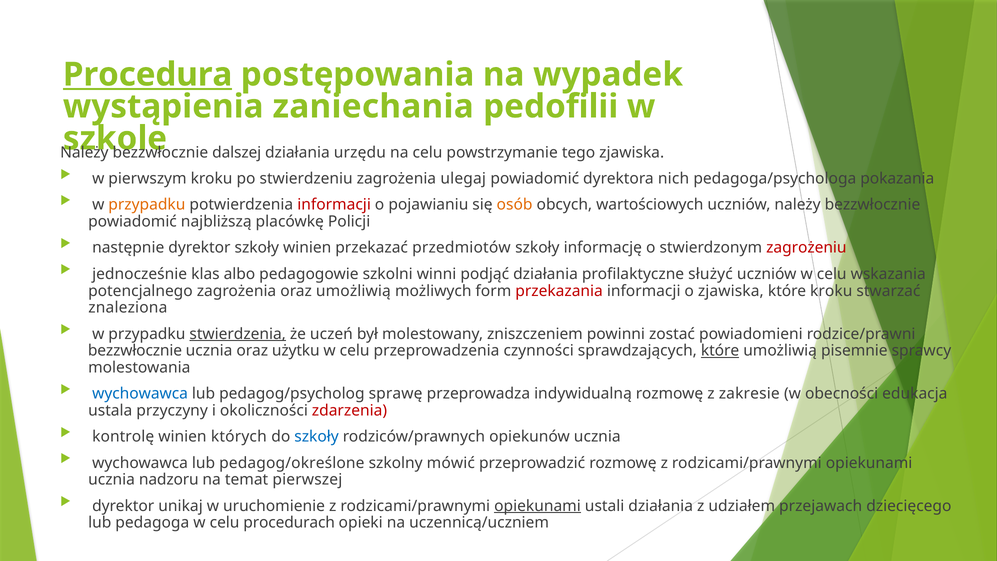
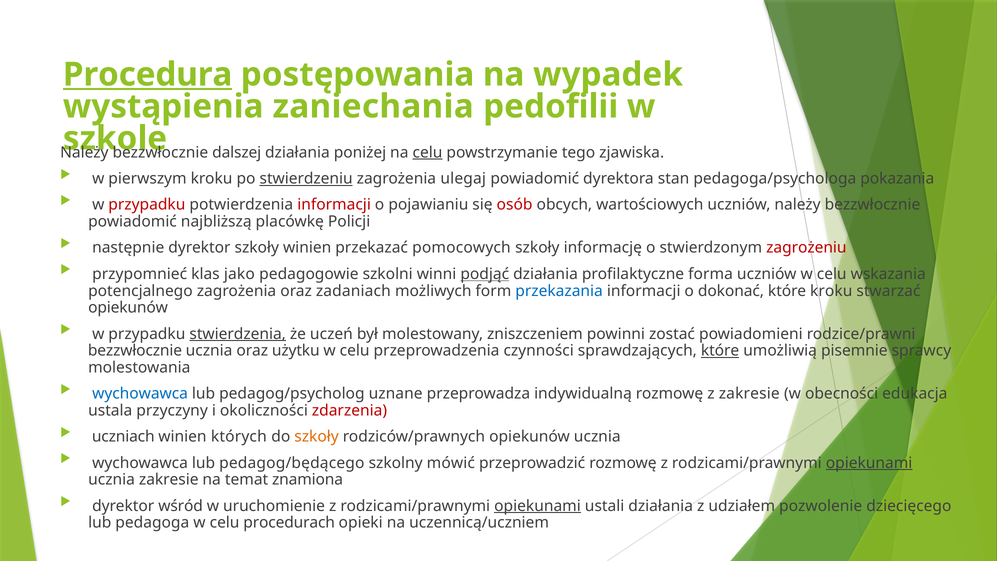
urzędu: urzędu -> poniżej (360, 152)
celu underline: none -> present (427, 152)
stwierdzeniu underline: none -> present (306, 179)
nich: nich -> stan (674, 179)
przypadku colour: orange -> red (147, 205)
osób colour: orange -> red (515, 205)
przedmiotów: przedmiotów -> pomocowych (461, 248)
jednocześnie: jednocześnie -> przypomnieć (140, 274)
albo: albo -> jako (239, 274)
podjąć underline: none -> present (485, 274)
służyć: służyć -> forma (711, 274)
oraz umożliwią: umożliwią -> zadaniach (353, 291)
przekazania colour: red -> blue (559, 291)
o zjawiska: zjawiska -> dokonać (731, 291)
znaleziona: znaleziona -> opiekunów (128, 308)
sprawę: sprawę -> uznane (396, 394)
kontrolę: kontrolę -> uczniach (123, 437)
szkoły colour: blue -> orange (317, 437)
pedagog/określone: pedagog/określone -> pedagog/będącego (292, 463)
opiekunami underline: none -> present (869, 463)
ucznia nadzoru: nadzoru -> zakresie (169, 480)
pierwszej: pierwszej -> znamiona (308, 480)
unikaj: unikaj -> wśród (181, 506)
przejawach: przejawach -> pozwolenie (821, 506)
